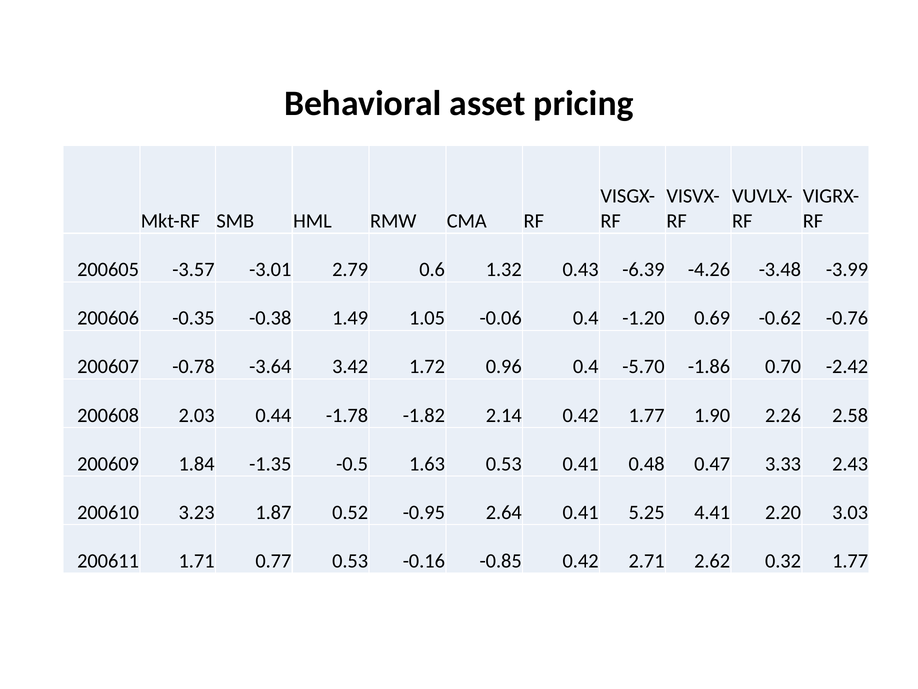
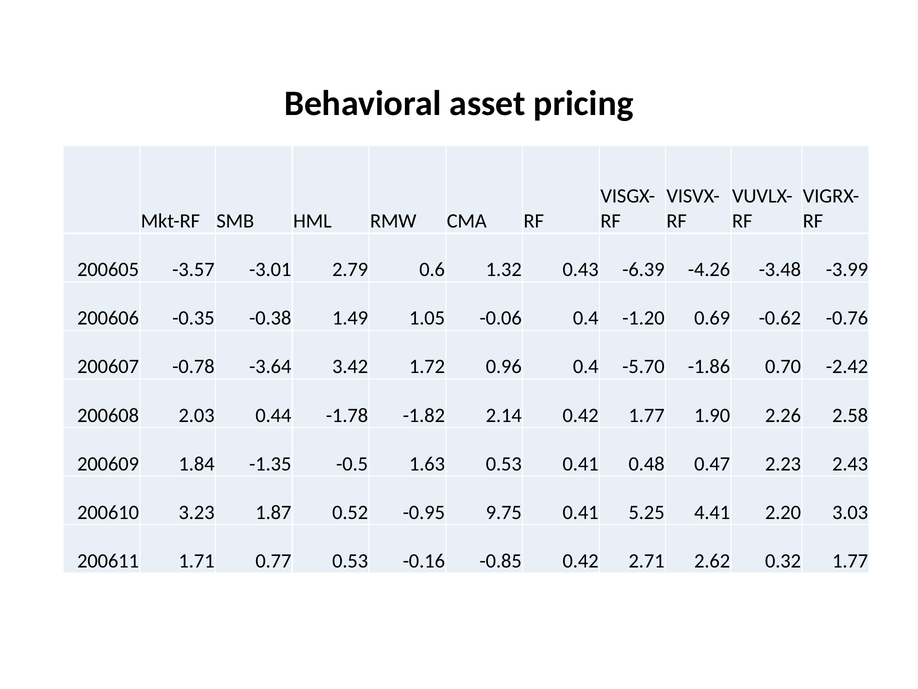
3.33: 3.33 -> 2.23 (783, 464)
2.64: 2.64 -> 9.75 (504, 512)
